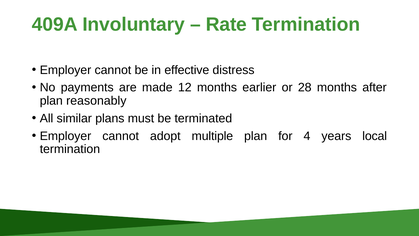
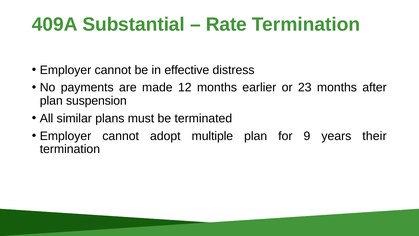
Involuntary: Involuntary -> Substantial (134, 24)
28: 28 -> 23 (305, 87)
reasonably: reasonably -> suspension (96, 101)
4: 4 -> 9 (307, 136)
local: local -> their (375, 136)
